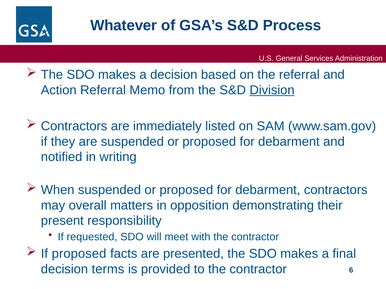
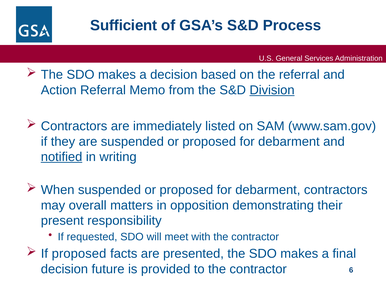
Whatever: Whatever -> Sufficient (124, 25)
notified underline: none -> present (62, 157)
terms: terms -> future (108, 270)
